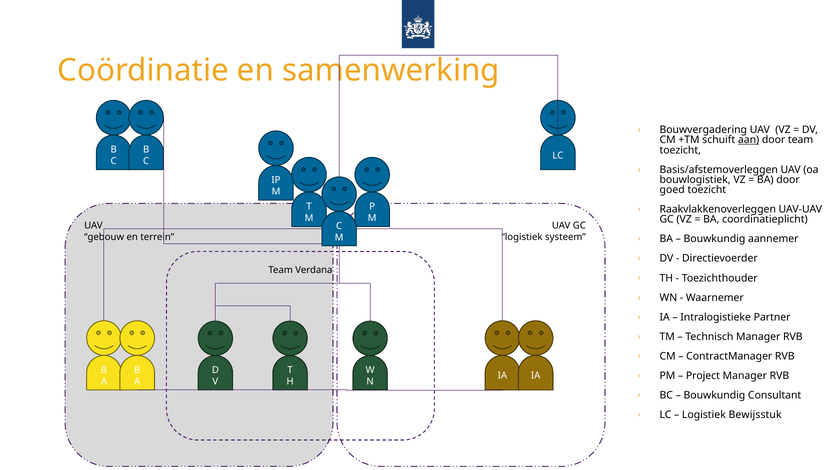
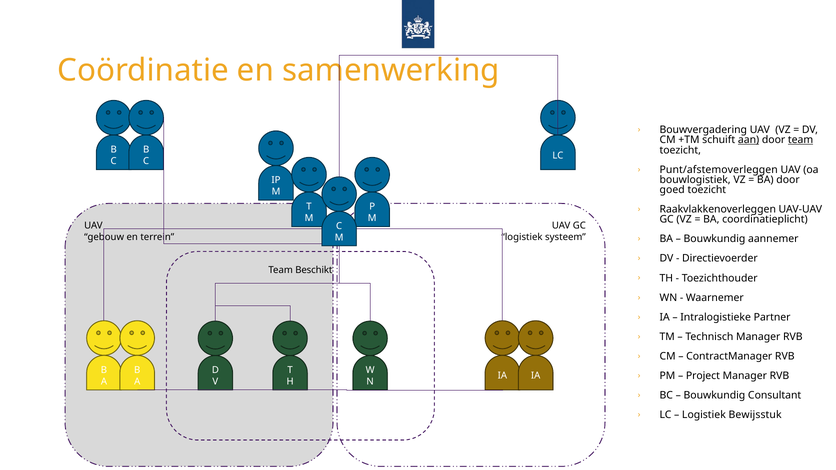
team underline: none -> present (801, 140)
Basis/afstemoverleggen: Basis/afstemoverleggen -> Punt/afstemoverleggen (719, 170)
Verdana: Verdana -> Beschikt (314, 270)
